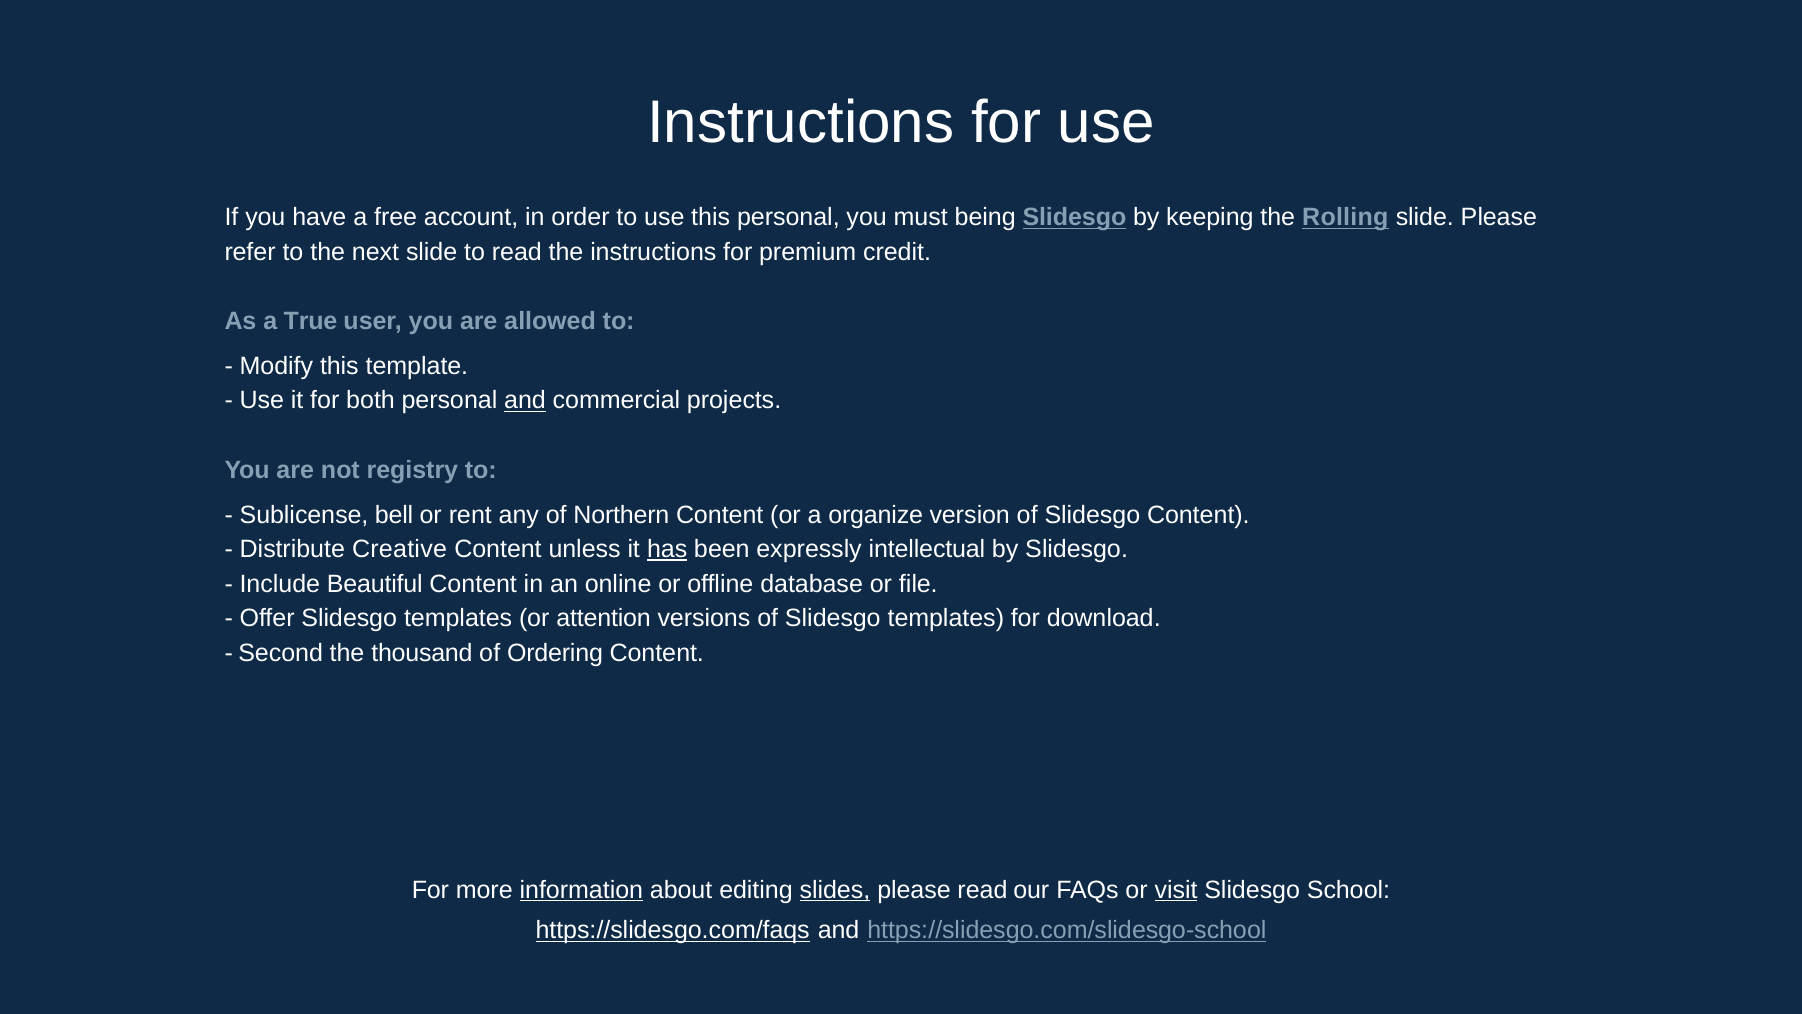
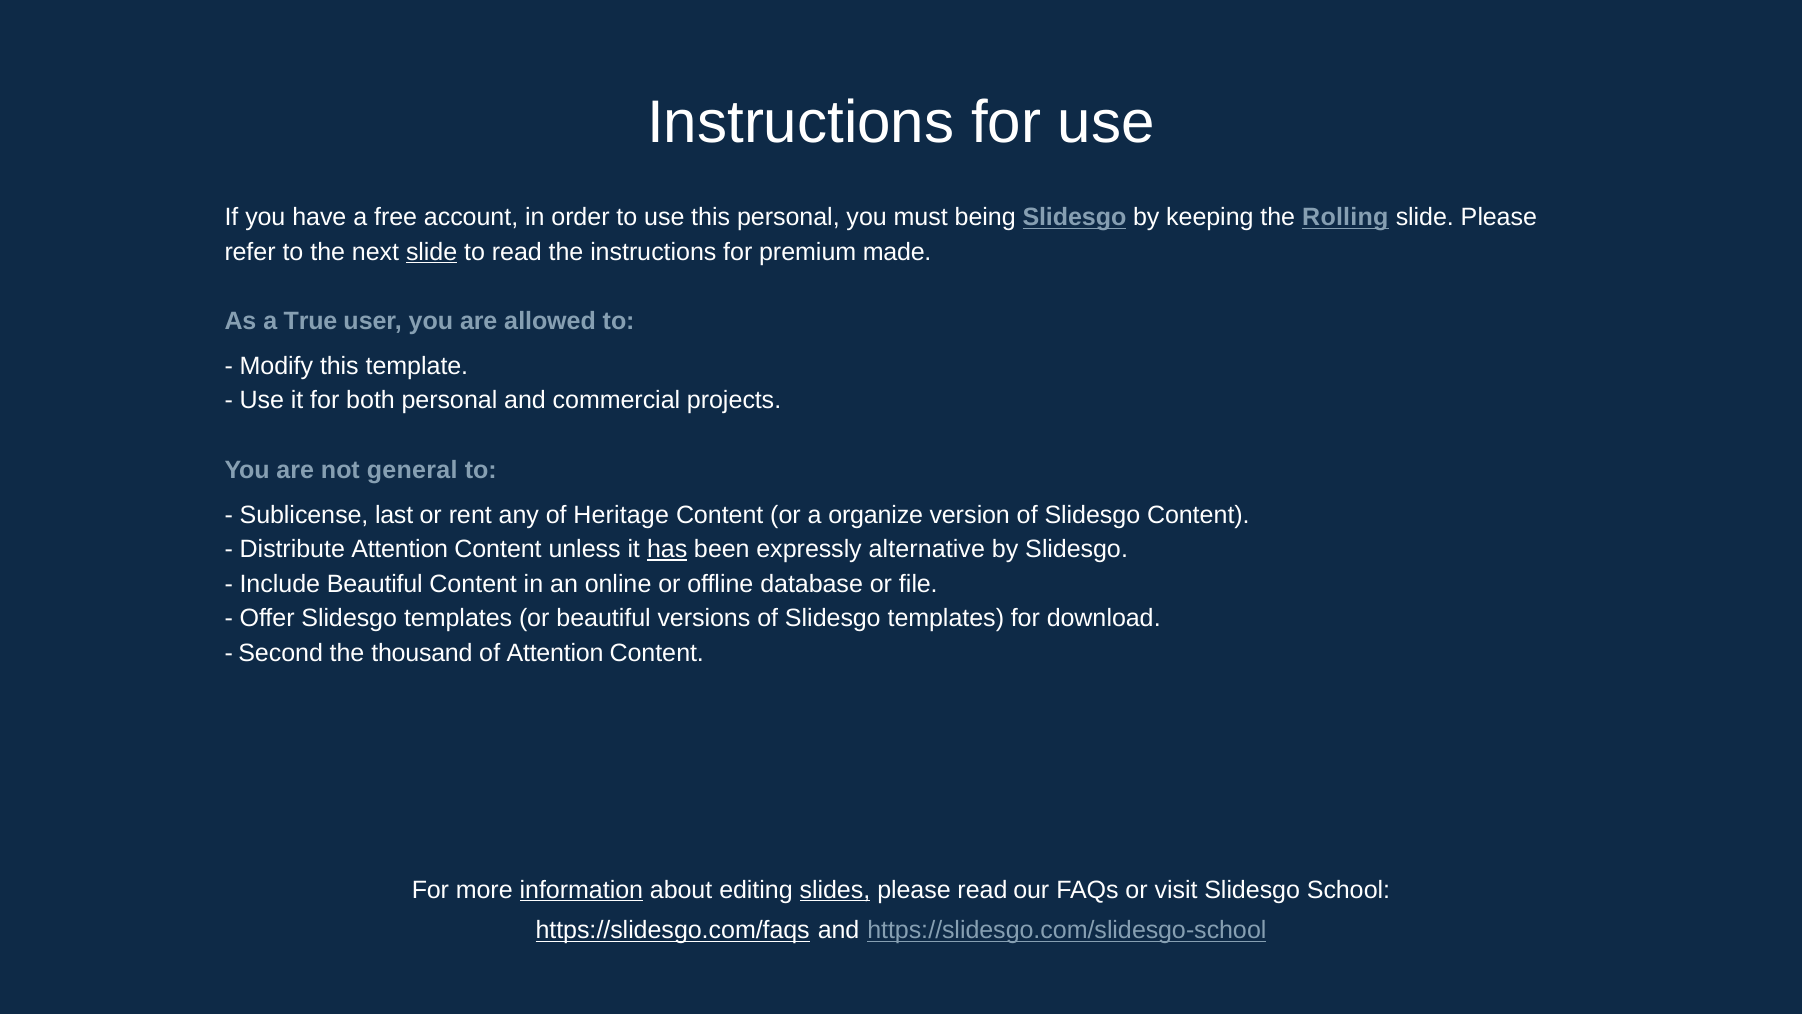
slide underline: none -> present (432, 252)
credit: credit -> made (897, 252)
and underline: present -> none (525, 400)
registry: registry -> general (412, 470)
bell: bell -> last (394, 515)
Northern: Northern -> Heritage (621, 515)
Distribute Creative: Creative -> Attention (400, 549)
intellectual: intellectual -> alternative (927, 549)
or attention: attention -> beautiful (604, 618)
of Ordering: Ordering -> Attention (555, 653)
visit underline: present -> none (1176, 889)
